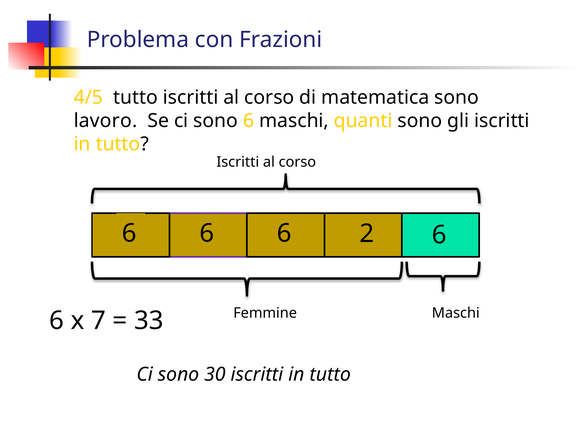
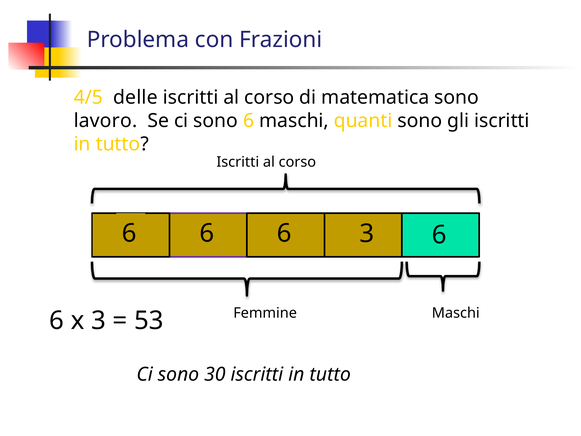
4/5 tutto: tutto -> delle (135, 98)
6 2: 2 -> 3 (367, 234)
x 7: 7 -> 3 (98, 320)
33: 33 -> 53 (149, 320)
